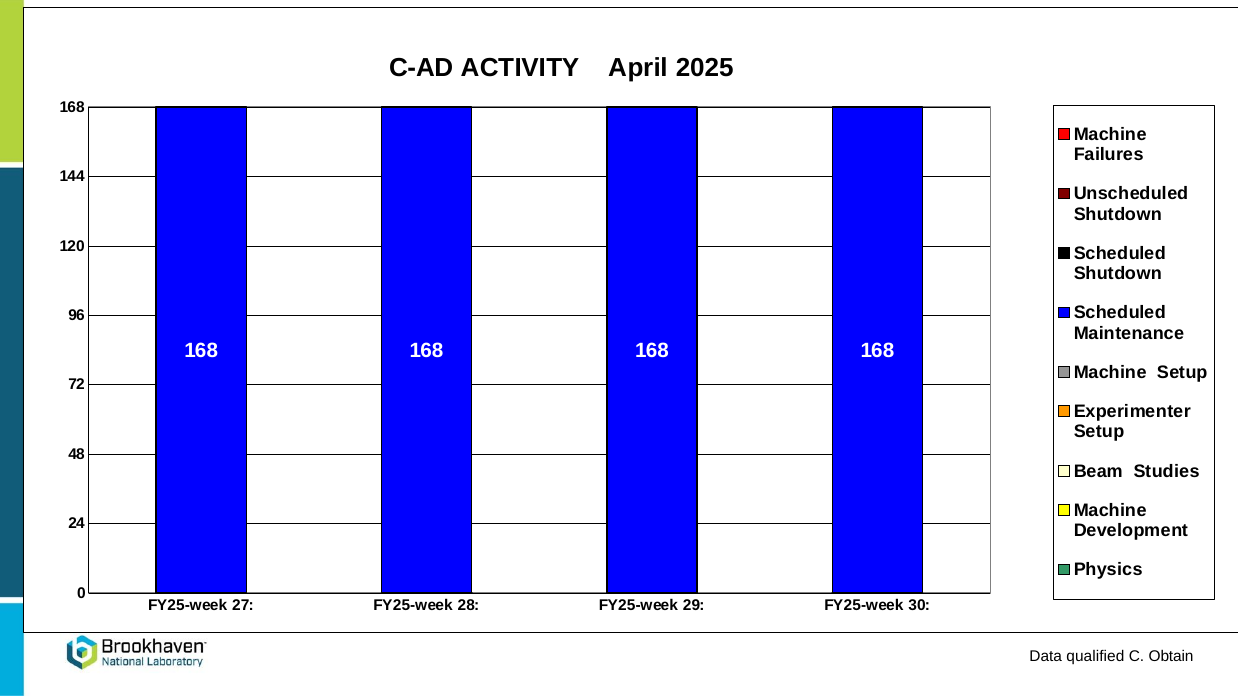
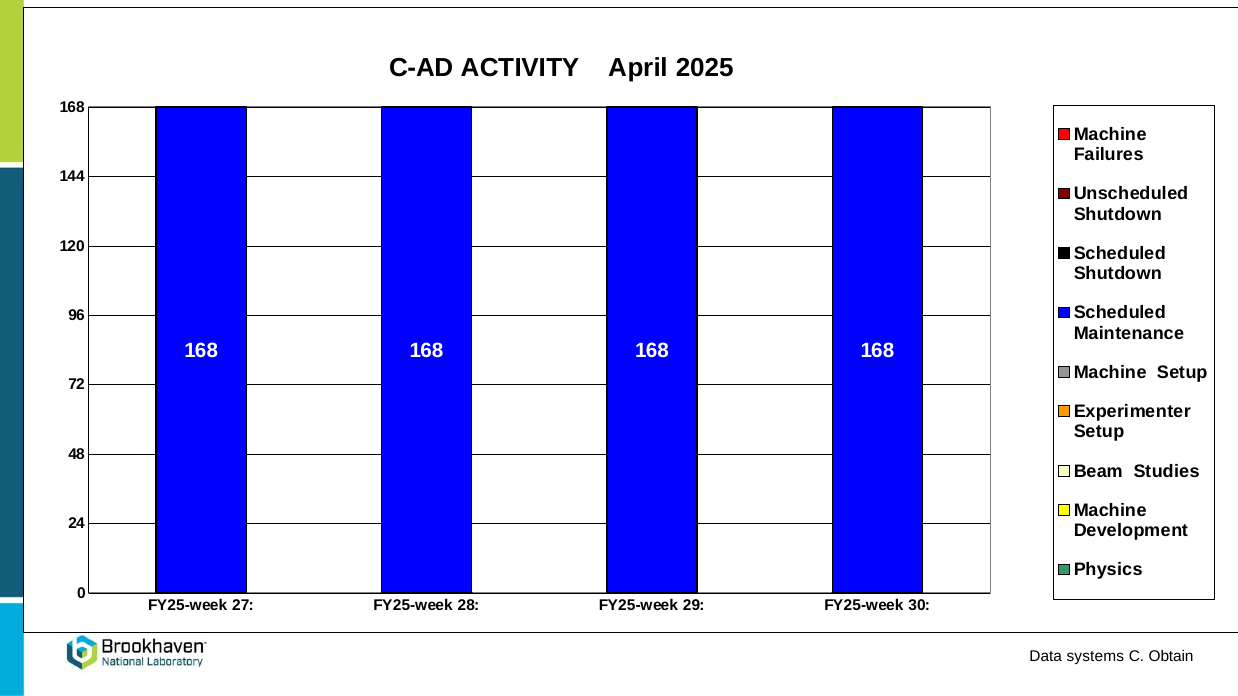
qualified: qualified -> systems (1095, 657)
